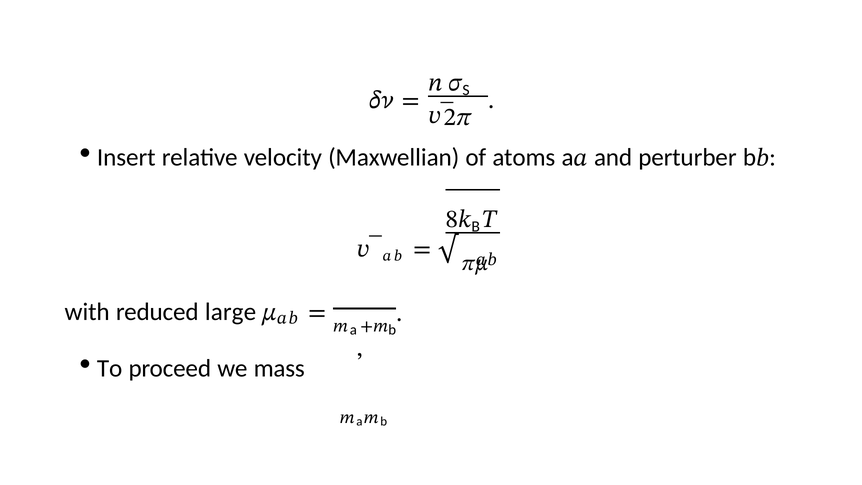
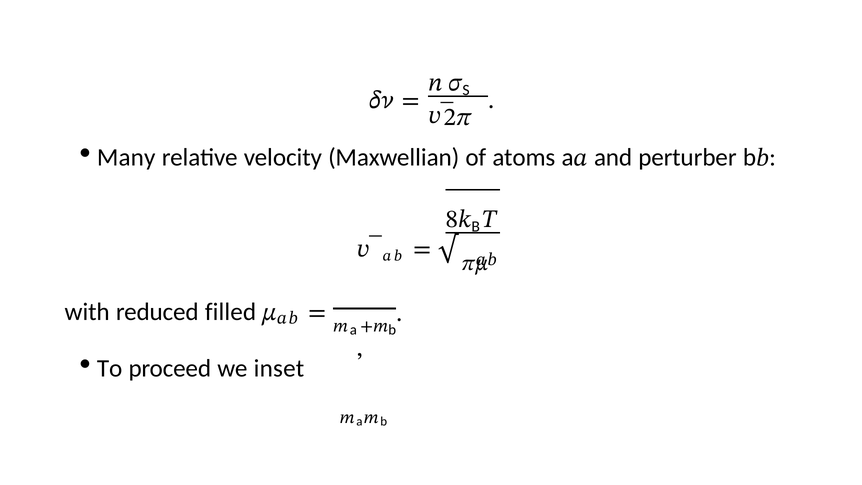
Insert: Insert -> Many (126, 158)
large: large -> filled (231, 312)
mass: mass -> inset (279, 369)
